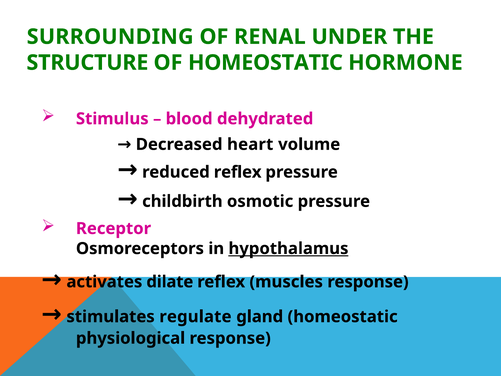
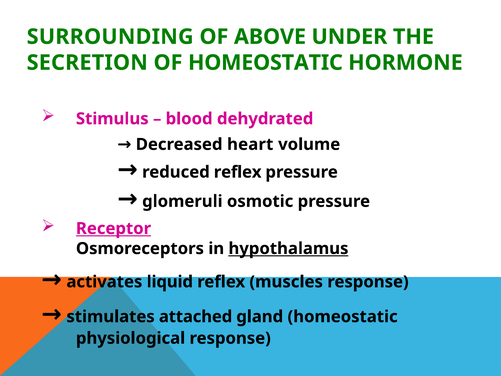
RENAL: RENAL -> ABOVE (270, 37)
STRUCTURE: STRUCTURE -> SECRETION (87, 63)
childbirth: childbirth -> glomeruli (182, 201)
Receptor underline: none -> present (113, 228)
dilate: dilate -> liquid (170, 282)
regulate: regulate -> attached (196, 316)
